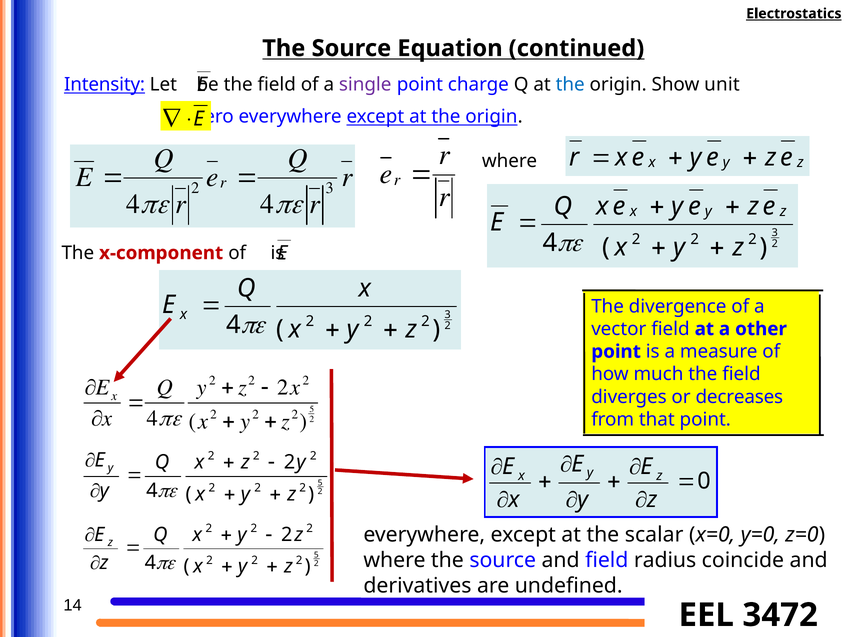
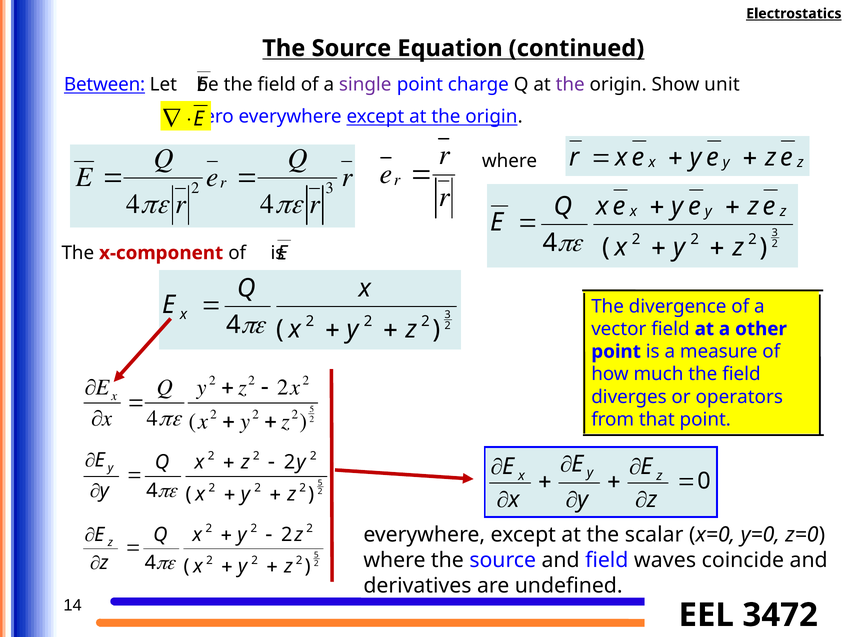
Intensity: Intensity -> Between (105, 85)
the colour: blue -> purple (570, 85)
decreases: decreases -> operators (739, 397)
radius: radius -> waves (665, 561)
